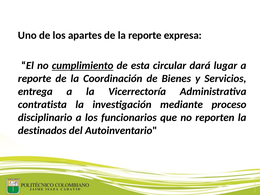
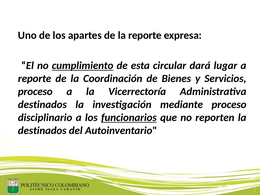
entrega: entrega -> proceso (35, 92)
contratista: contratista -> destinados (42, 105)
funcionarios underline: none -> present (129, 118)
